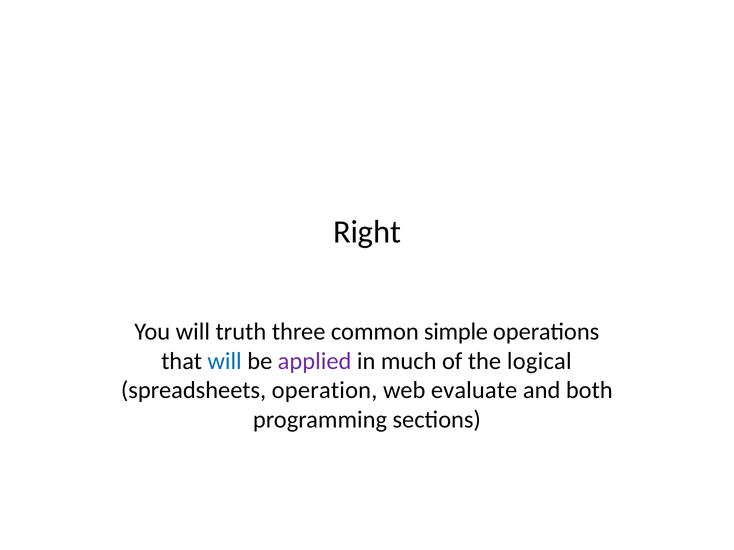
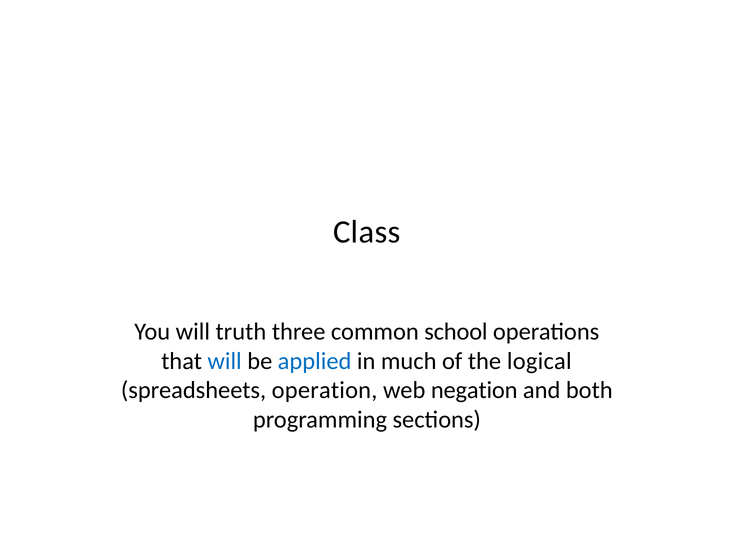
Right: Right -> Class (367, 232)
simple: simple -> school (456, 332)
applied colour: purple -> blue (315, 361)
evaluate: evaluate -> negation (474, 391)
